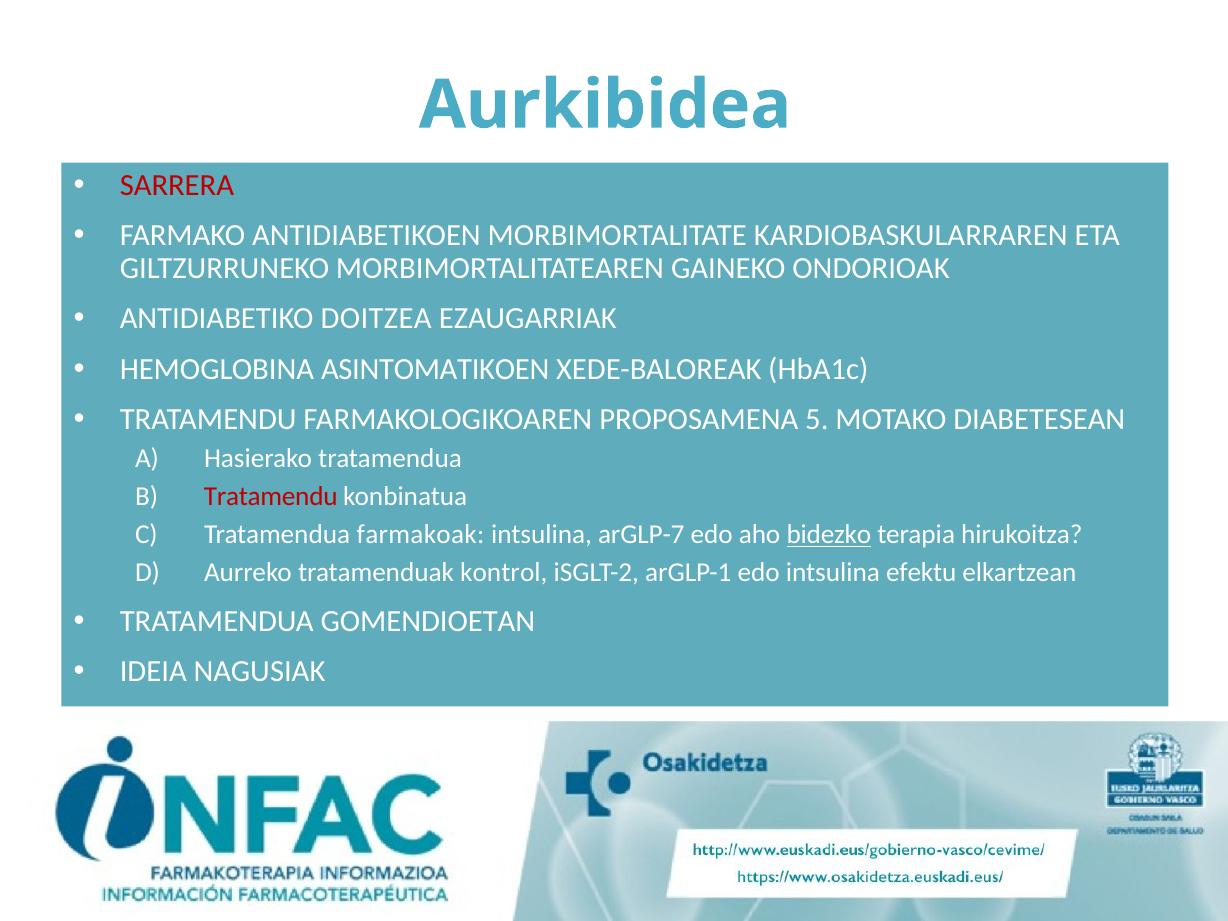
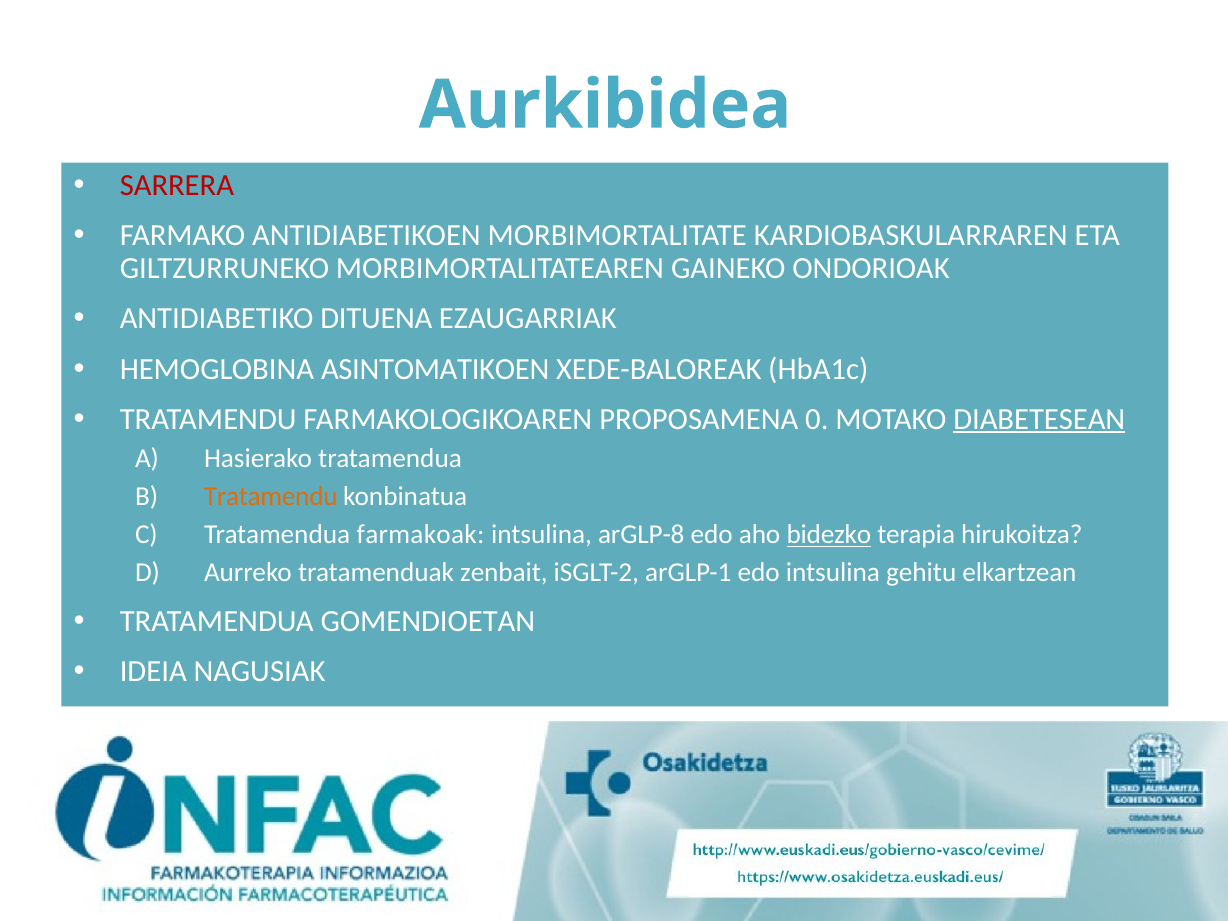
DOITZEA: DOITZEA -> DITUENA (376, 319)
5: 5 -> 0 (817, 419)
DIABETESEAN underline: none -> present (1039, 419)
Tratamendu colour: red -> orange (271, 497)
arGLP-7: arGLP-7 -> arGLP-8 (641, 535)
kontrol: kontrol -> zenbait (504, 573)
efektu: efektu -> gehitu (921, 573)
